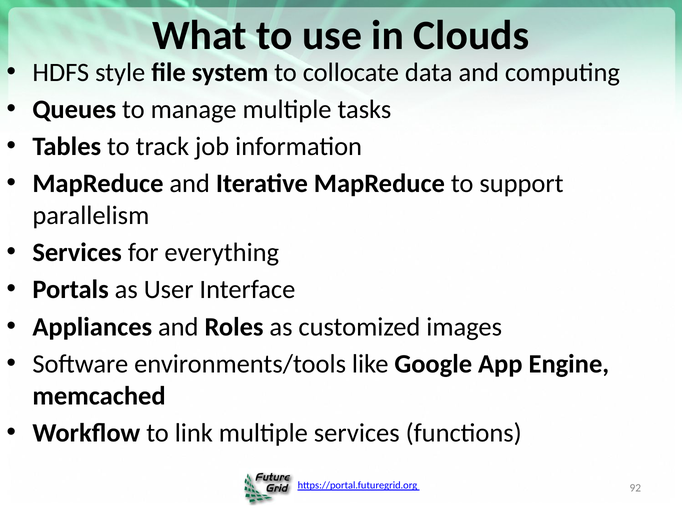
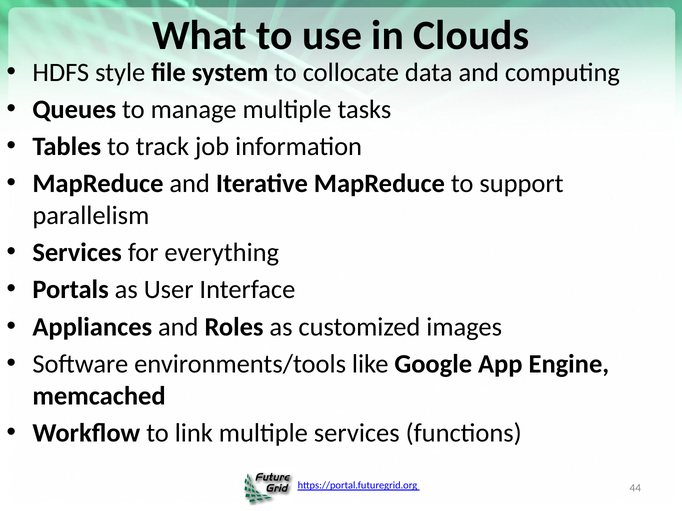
92: 92 -> 44 (635, 488)
